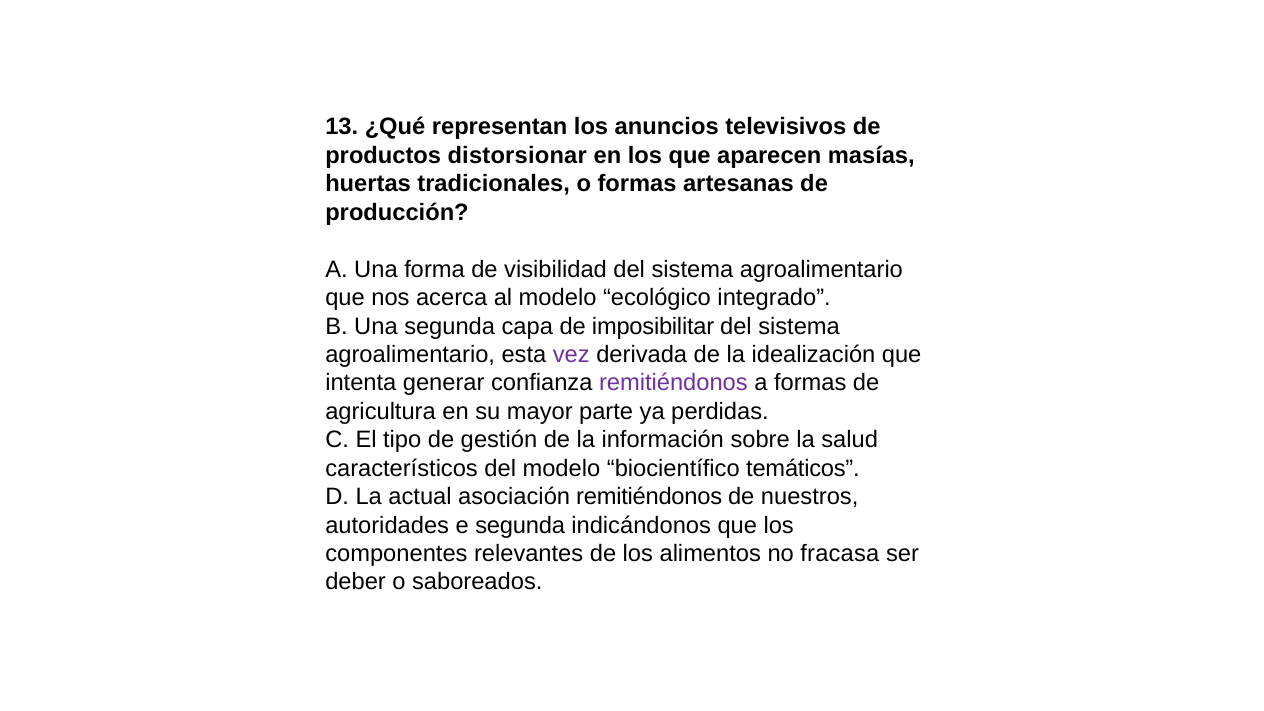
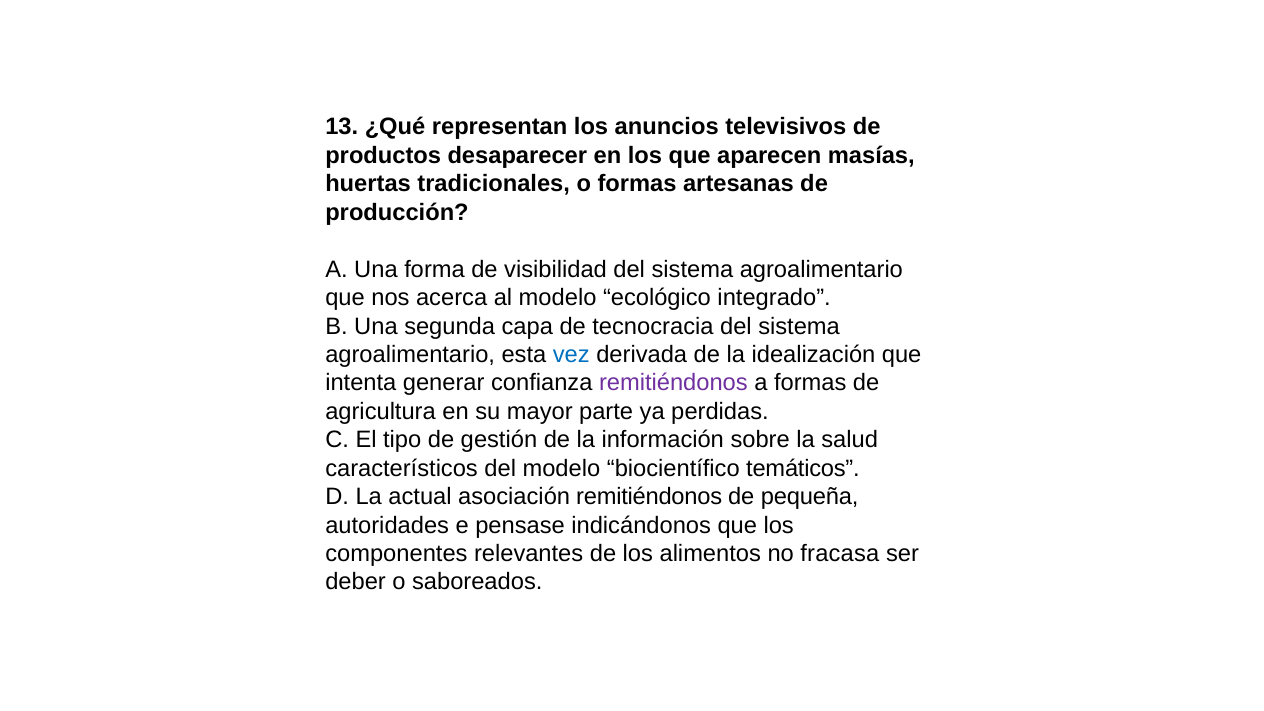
distorsionar: distorsionar -> desaparecer (517, 156)
imposibilitar: imposibilitar -> tecnocracia (653, 326)
vez colour: purple -> blue (571, 355)
nuestros: nuestros -> pequeña (810, 497)
e segunda: segunda -> pensase (520, 525)
